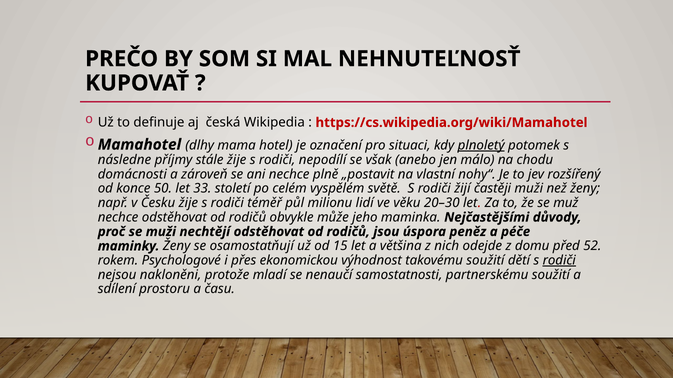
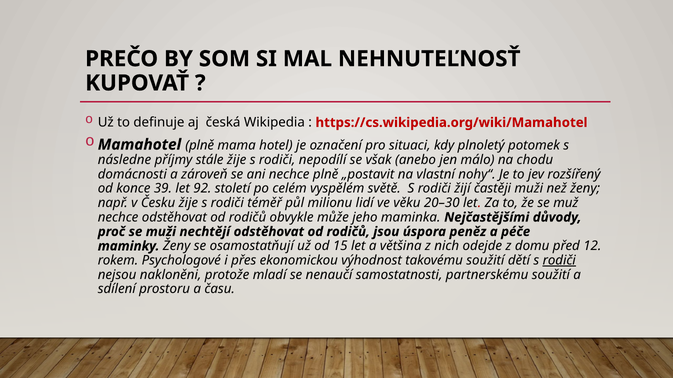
Mamahotel dlhy: dlhy -> plně (200, 145)
plnoletý underline: present -> none (481, 145)
50: 50 -> 39 (163, 189)
33: 33 -> 92 (202, 189)
52: 52 -> 12 (592, 246)
